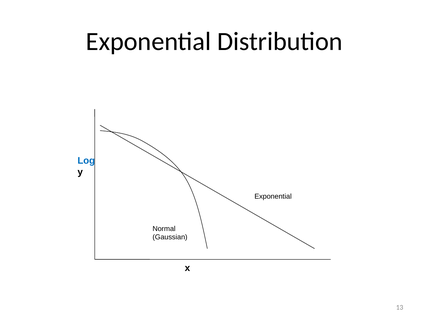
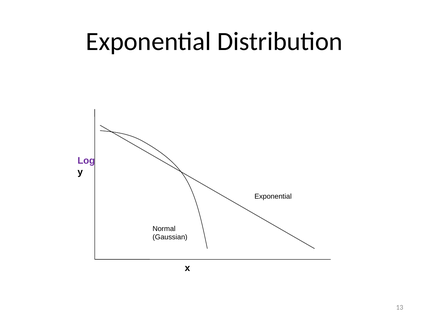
Log colour: blue -> purple (86, 160)
